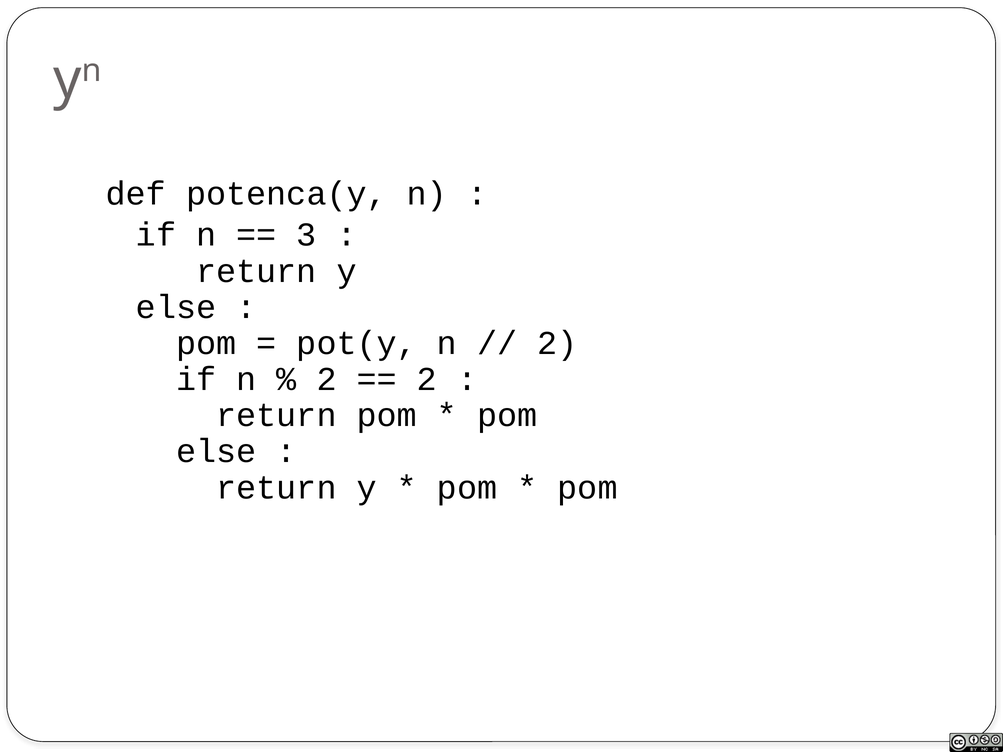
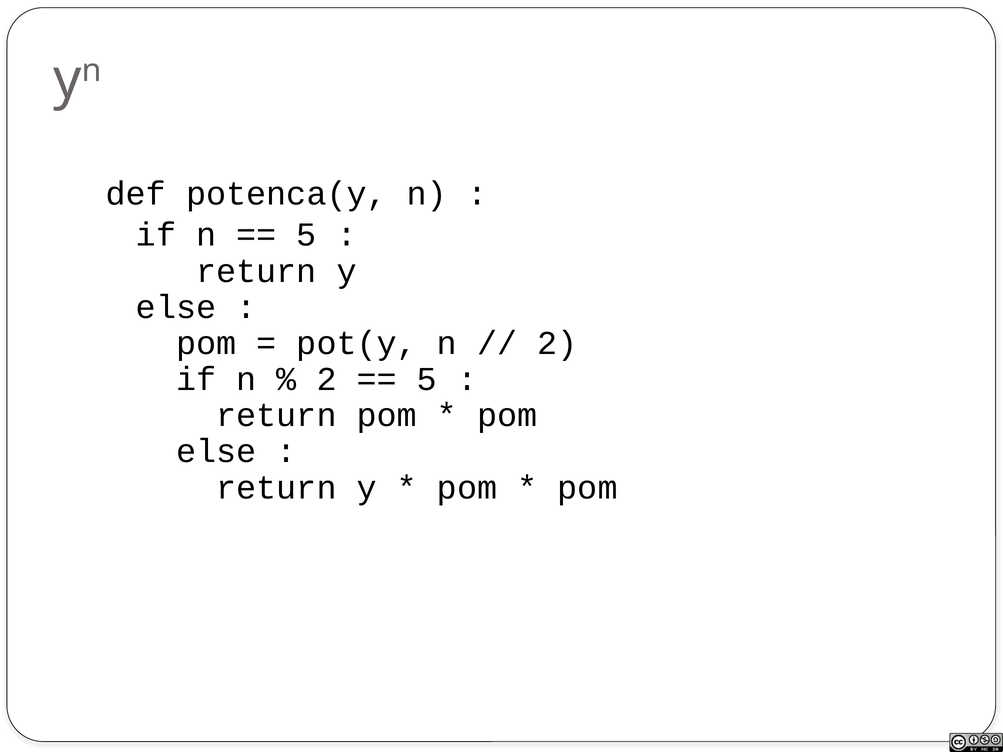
3: 3 -> 5 (307, 235)
2: 2 -> 5 (427, 379)
